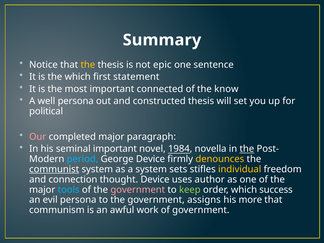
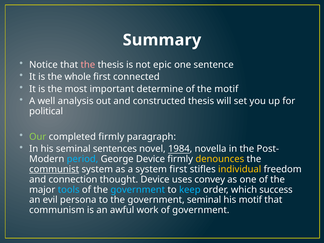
the colour: yellow -> pink (88, 65)
the which: which -> whole (78, 77)
statement: statement -> connected (136, 77)
connected: connected -> determine (160, 89)
the know: know -> motif (226, 89)
well persona: persona -> analysis (76, 101)
Our colour: pink -> light green (38, 137)
completed major: major -> firmly (111, 137)
seminal important: important -> sentences (115, 149)
the underline: present -> none (247, 149)
system sets: sets -> first (178, 169)
author: author -> convey (210, 179)
government colour: pink -> light blue (138, 190)
keep colour: light green -> light blue (190, 190)
government assigns: assigns -> seminal (204, 200)
his more: more -> motif (250, 200)
